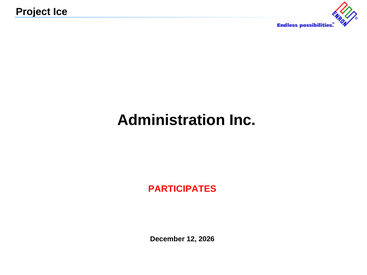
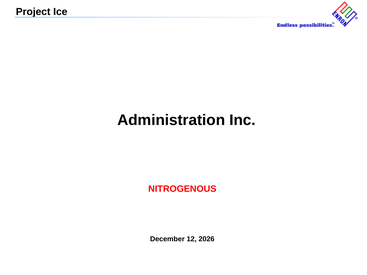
PARTICIPATES: PARTICIPATES -> NITROGENOUS (182, 189)
